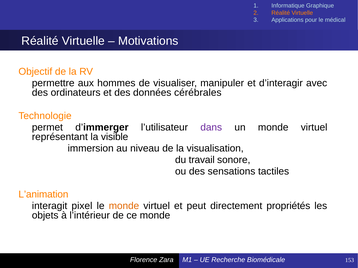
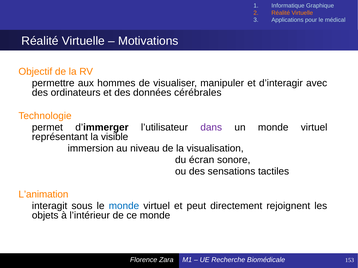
travail: travail -> écran (202, 160)
pixel: pixel -> sous (82, 206)
monde colour: orange -> blue (124, 206)
propriétés: propriétés -> rejoignent (288, 206)
